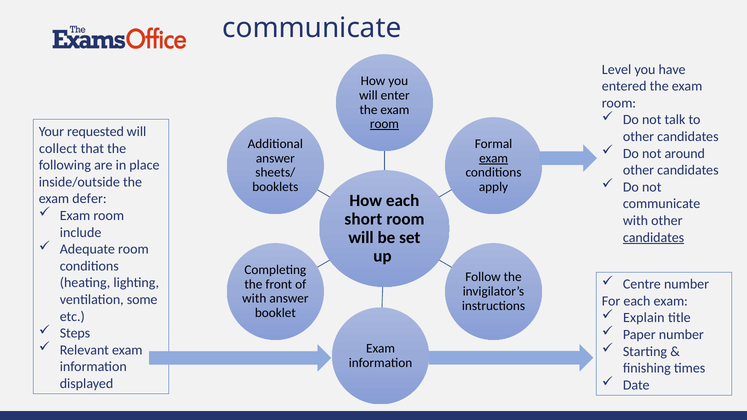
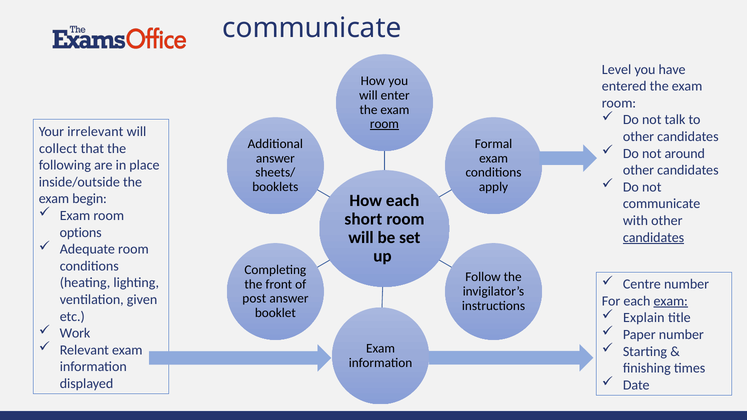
requested: requested -> irrelevant (95, 132)
exam underline: present -> none (494, 158)
defer: defer -> begin (90, 199)
include: include -> options (81, 232)
with: with -> post (254, 299)
some: some -> given (142, 300)
exam underline: none -> present (671, 301)
Steps: Steps -> Work (75, 333)
